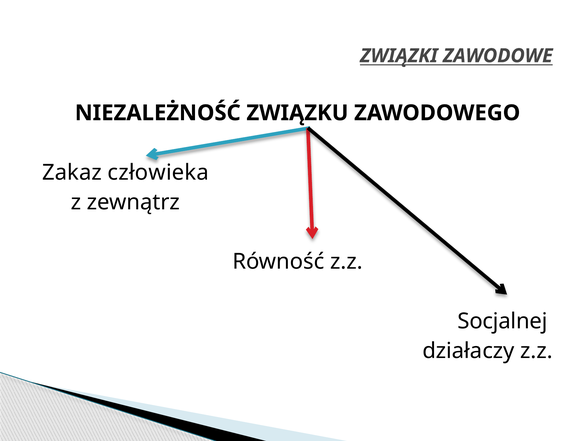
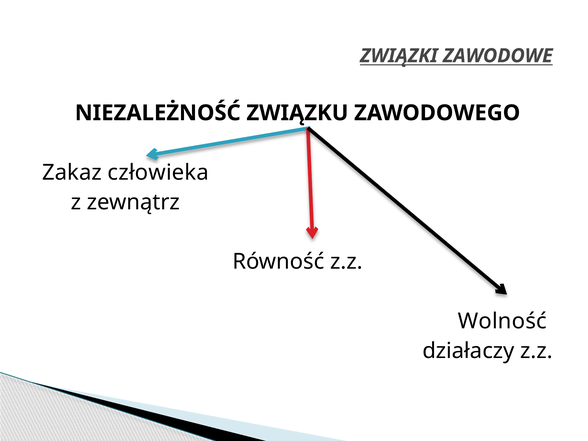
Socjalnej: Socjalnej -> Wolność (502, 321)
